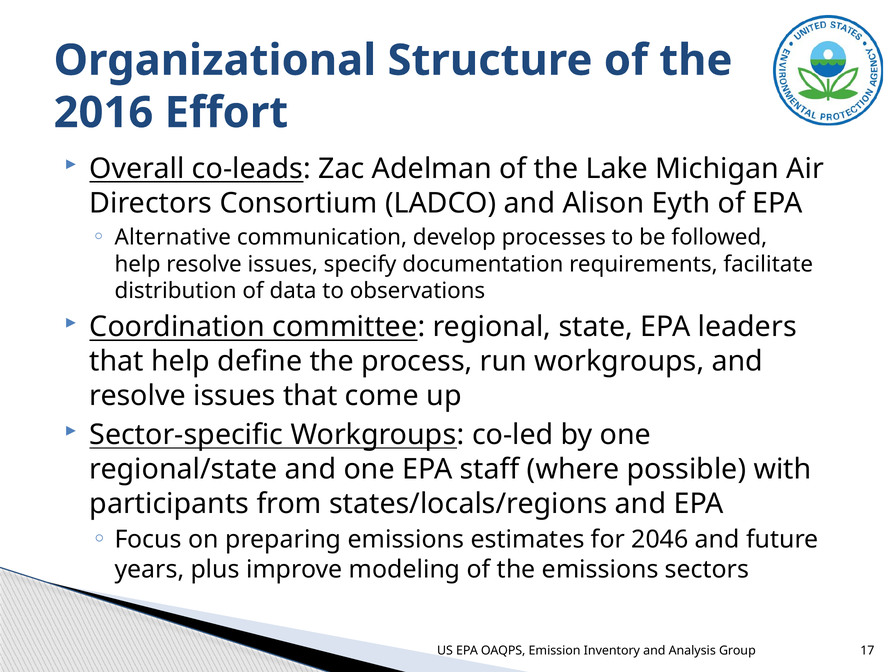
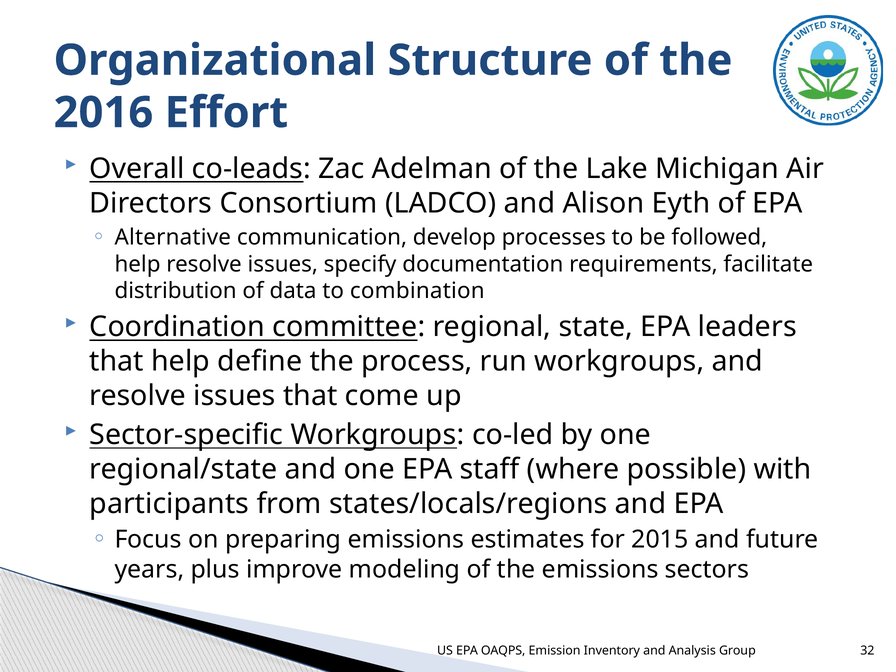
observations: observations -> combination (417, 291)
2046: 2046 -> 2015 (660, 539)
17: 17 -> 32 (867, 651)
